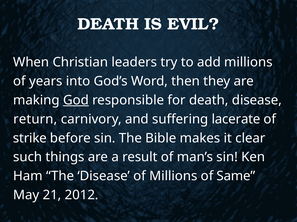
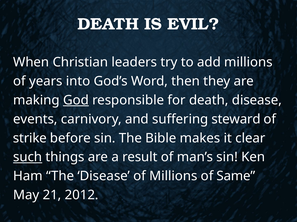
return: return -> events (35, 120)
lacerate: lacerate -> steward (236, 120)
such underline: none -> present (28, 158)
